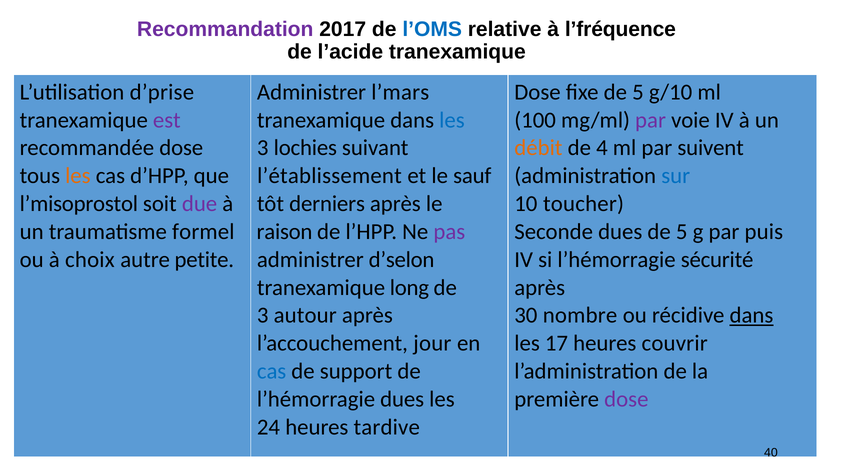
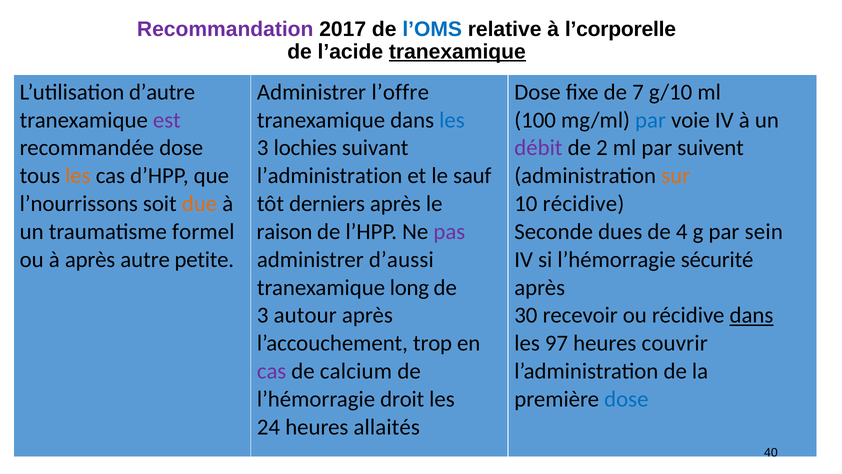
l’fréquence: l’fréquence -> l’corporelle (620, 29)
tranexamique underline: none -> present (457, 52)
d’prise: d’prise -> d’autre (162, 92)
l’mars: l’mars -> l’offre (400, 92)
fixe de 5: 5 -> 7 (638, 92)
par colour: purple -> blue (651, 120)
débit colour: orange -> purple (538, 148)
4: 4 -> 2 (602, 148)
l’établissement: l’établissement -> l’administration (330, 176)
sur colour: blue -> orange (676, 176)
l’misoprostol: l’misoprostol -> l’nourrissons (79, 204)
due colour: purple -> orange (200, 204)
10 toucher: toucher -> récidive (583, 204)
5: 5 -> 4 (682, 232)
puis: puis -> sein (764, 232)
à choix: choix -> après (90, 259)
d’selon: d’selon -> d’aussi (401, 259)
nombre: nombre -> recevoir (580, 315)
jour: jour -> trop (433, 343)
17: 17 -> 97 (556, 343)
cas colour: blue -> purple (272, 371)
support: support -> calcium (356, 371)
l’hémorragie dues: dues -> droit (402, 399)
dose colour: purple -> blue (626, 399)
tardive: tardive -> allaités (387, 427)
